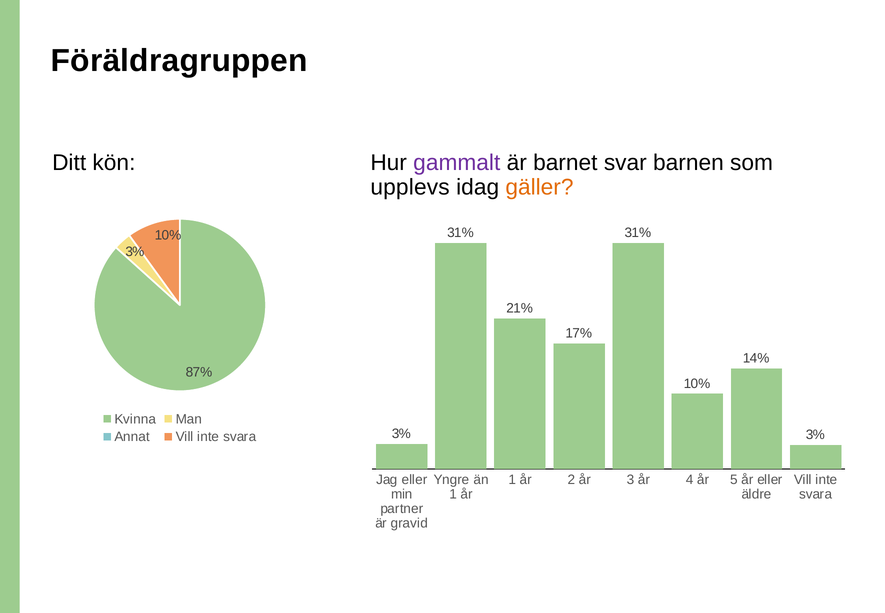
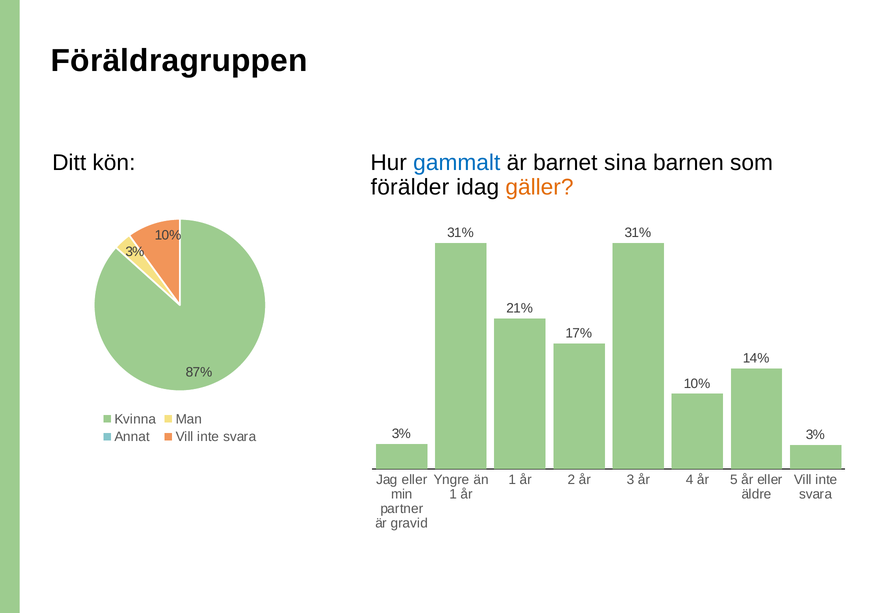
gammalt colour: purple -> blue (457, 163)
svar: svar -> sina (625, 163)
upplevs: upplevs -> förälder (410, 187)
